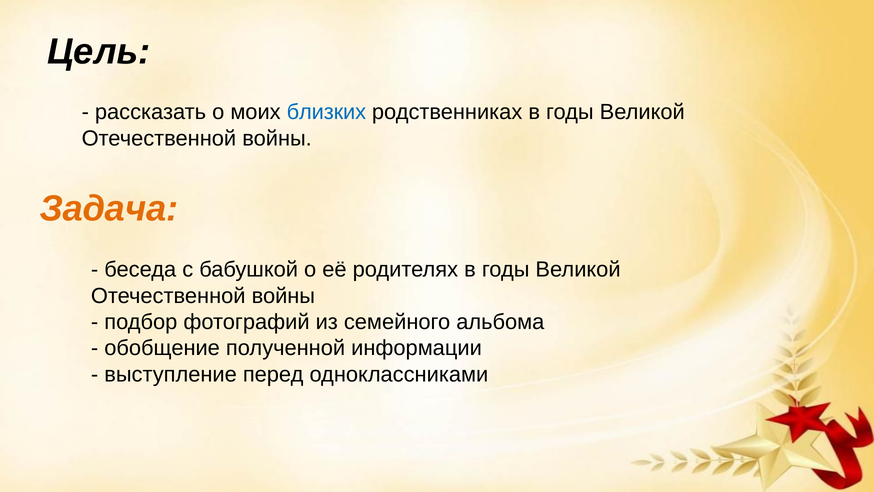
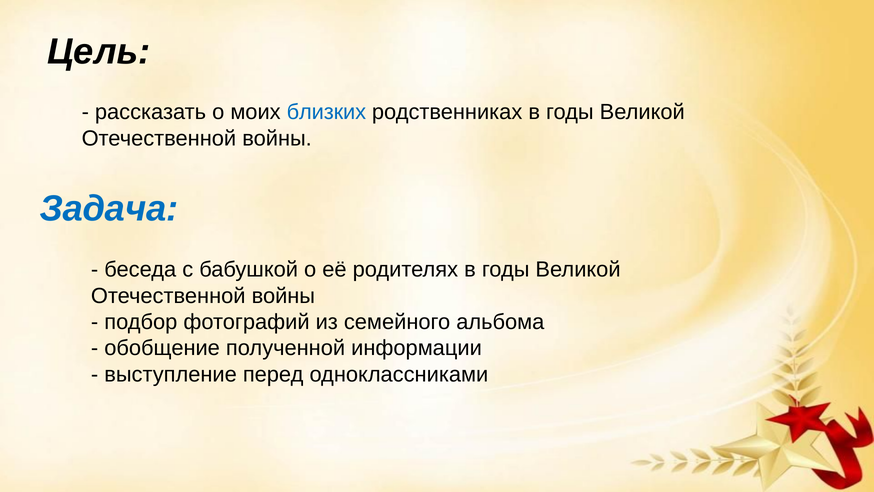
Задача colour: orange -> blue (109, 209)
